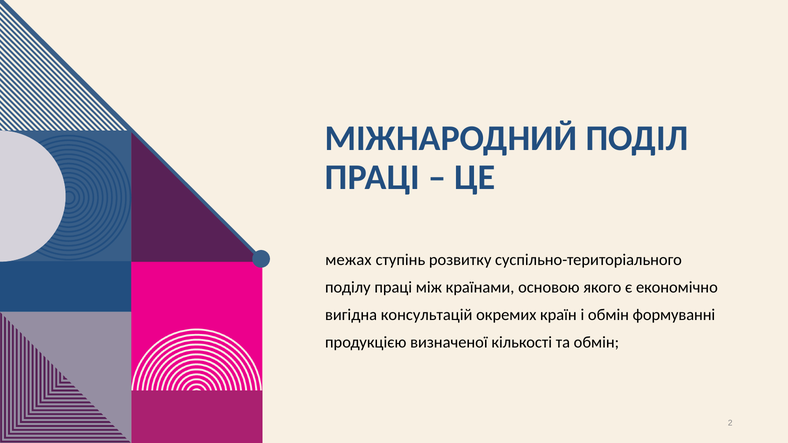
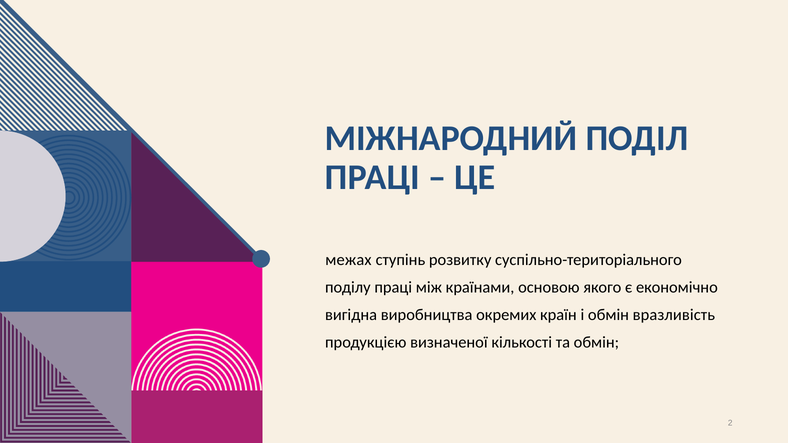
консультацій: консультацій -> виробництва (427, 315)
формуванні: формуванні -> вразливість (674, 315)
